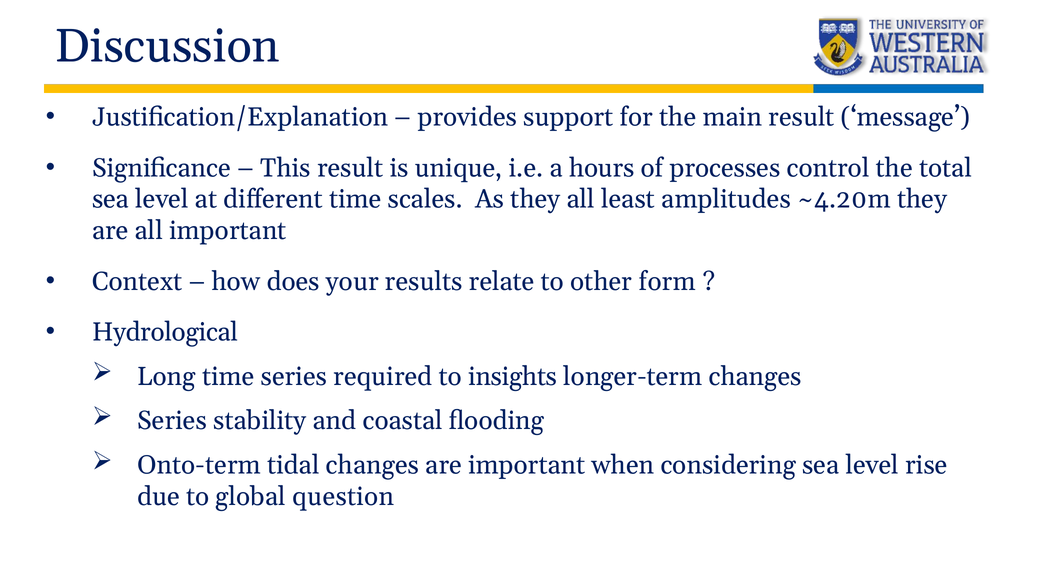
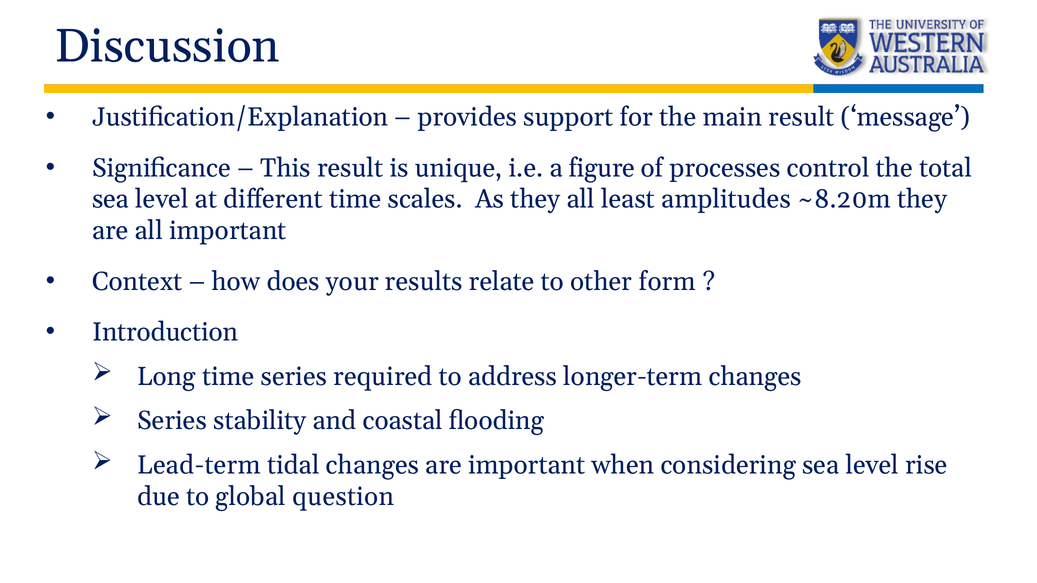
hours: hours -> figure (602, 168)
~4.20m: ~4.20m -> ~8.20m (844, 199)
Hydrological: Hydrological -> Introduction (165, 332)
insights: insights -> address (513, 377)
Onto-term: Onto-term -> Lead-term (199, 465)
